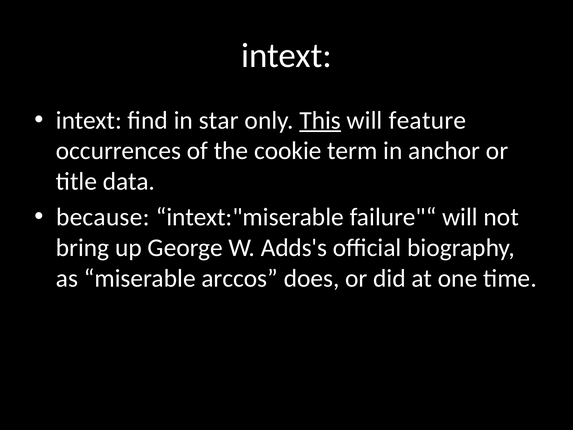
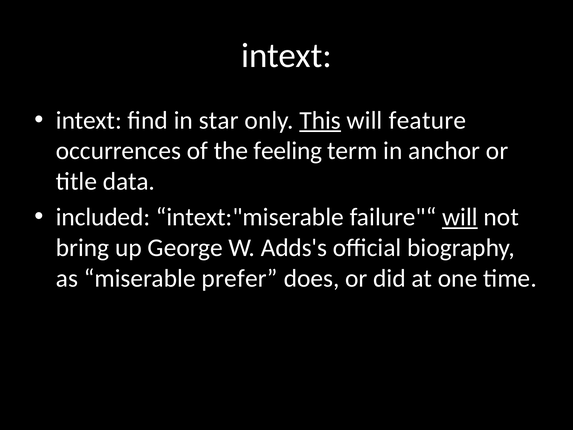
cookie: cookie -> feeling (288, 151)
because: because -> included (103, 217)
will underline: none -> present (460, 217)
arccos: arccos -> prefer (240, 278)
